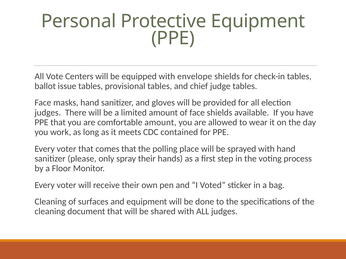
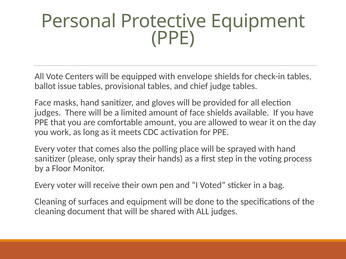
contained: contained -> activation (179, 132)
comes that: that -> also (129, 149)
